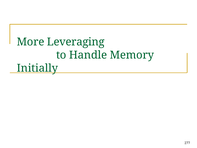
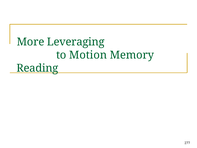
Handle: Handle -> Motion (88, 55)
Initially: Initially -> Reading (37, 68)
